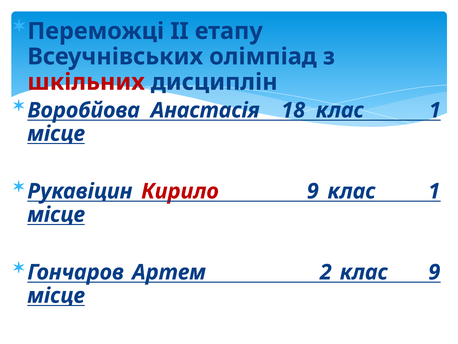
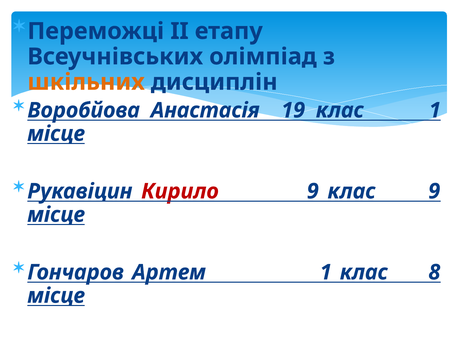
шкільних colour: red -> orange (86, 82)
18: 18 -> 19 (293, 110)
9 клас 1: 1 -> 9 (434, 191)
Артем 2: 2 -> 1 (326, 272)
клас 9: 9 -> 8 (434, 272)
